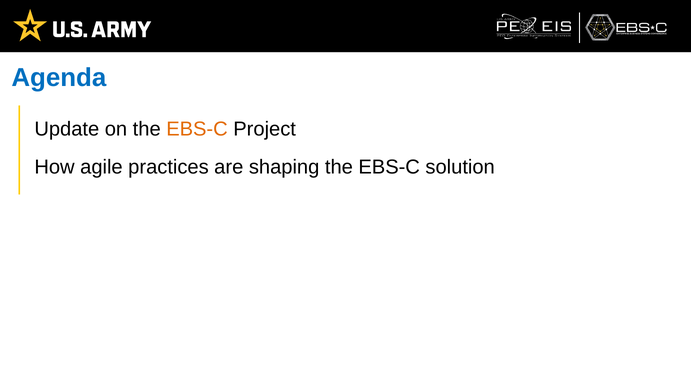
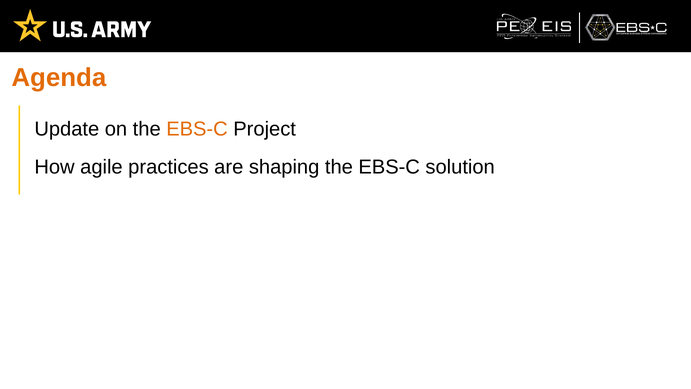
Agenda colour: blue -> orange (59, 77)
